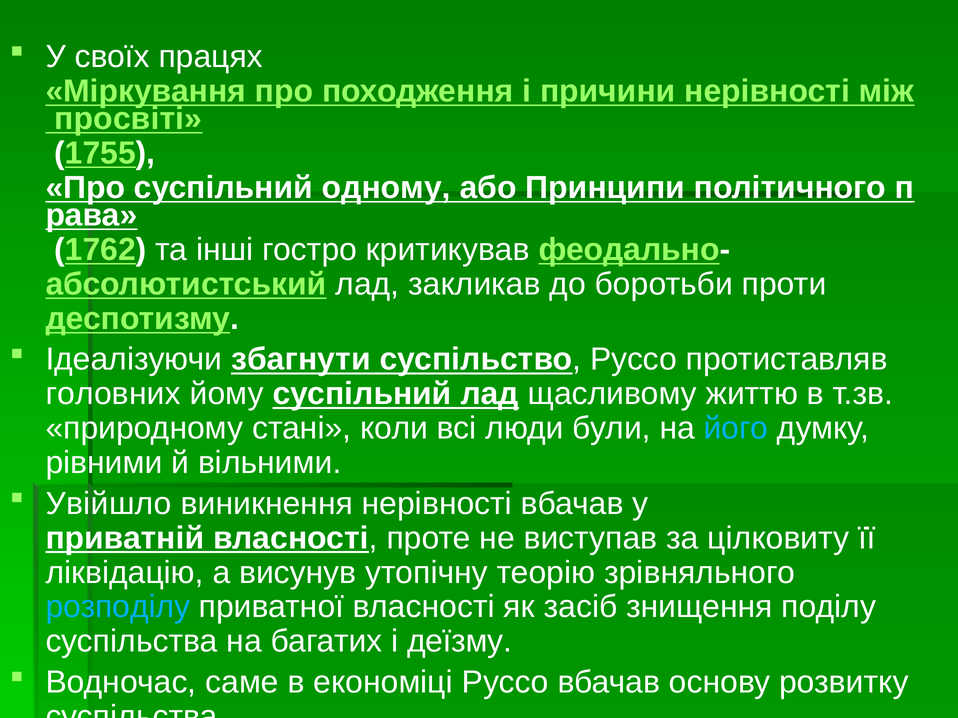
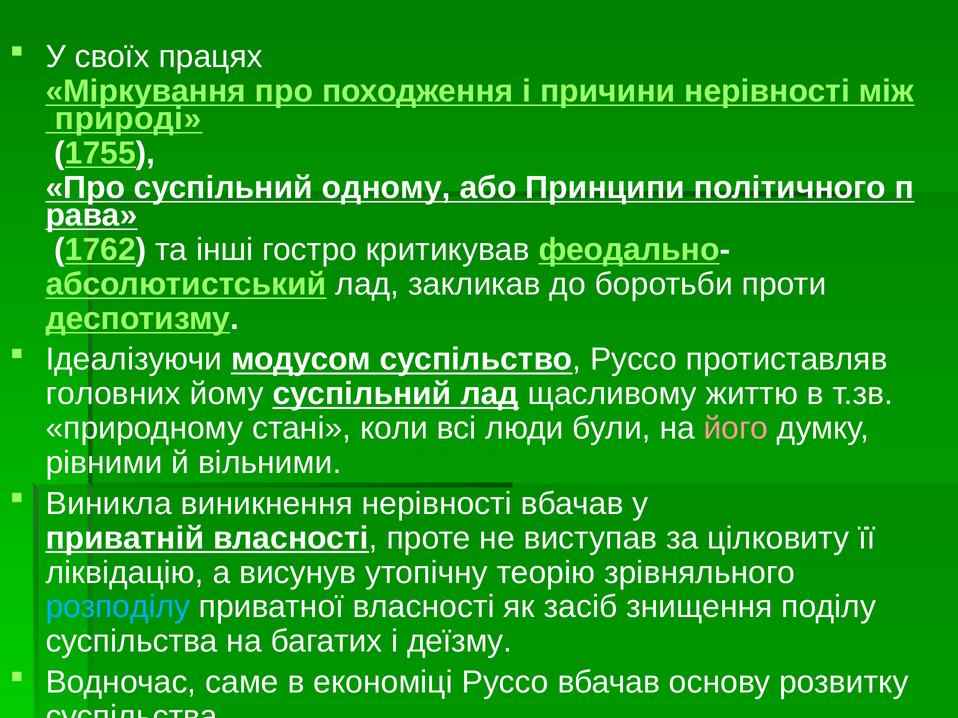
просвіті: просвіті -> природі (128, 119)
збагнути: збагнути -> модусом (301, 360)
його colour: light blue -> pink (736, 429)
Увійшло: Увійшло -> Виникла (109, 504)
